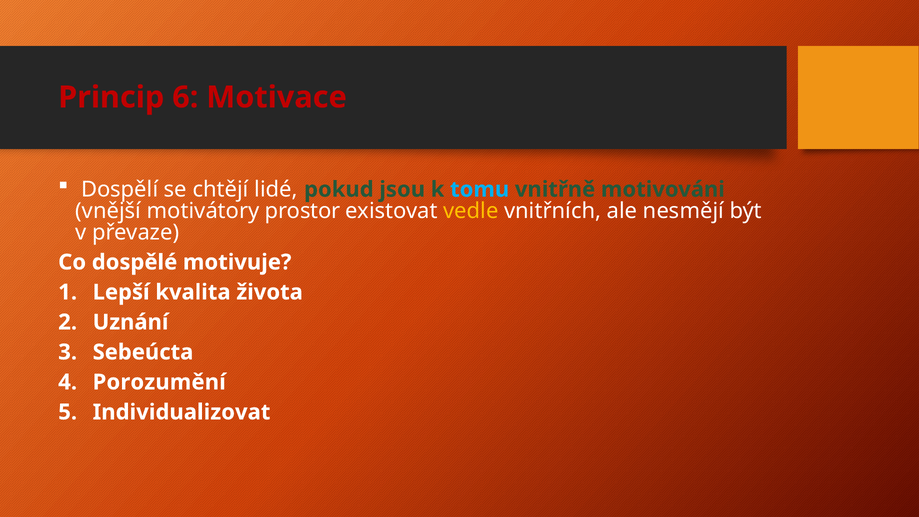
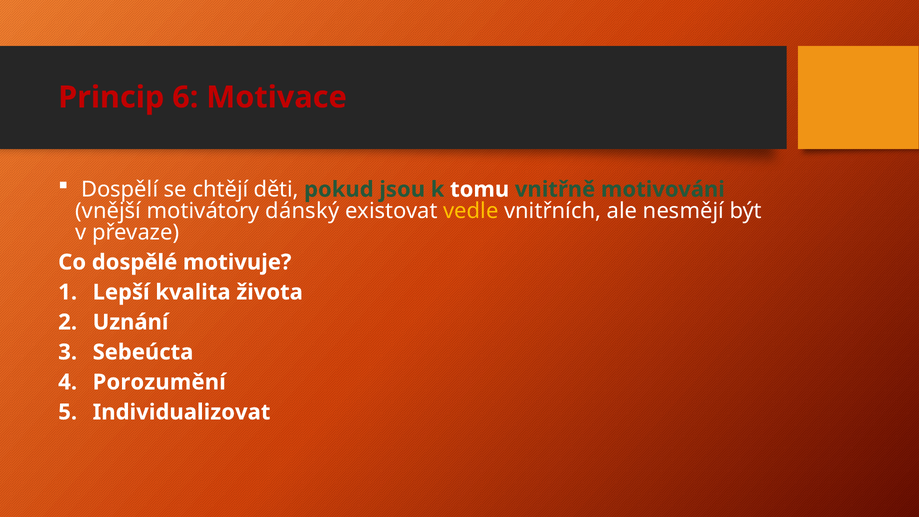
lidé: lidé -> děti (276, 189)
tomu colour: light blue -> white (480, 189)
prostor: prostor -> dánský (302, 211)
